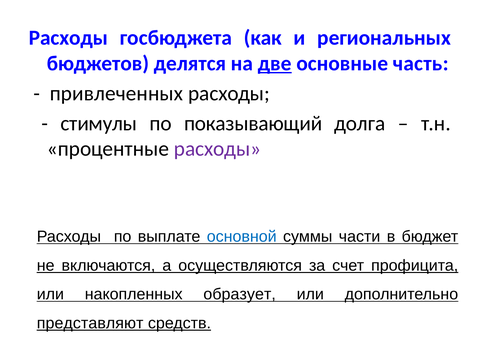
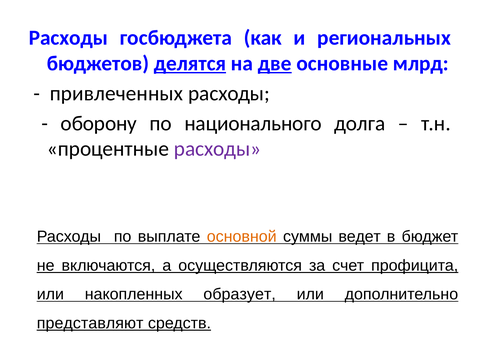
делятся underline: none -> present (190, 64)
часть: часть -> млрд (421, 64)
стимулы: стимулы -> оборону (99, 123)
показывающий: показывающий -> национального (253, 123)
основной colour: blue -> orange (242, 237)
части: части -> ведет (360, 237)
